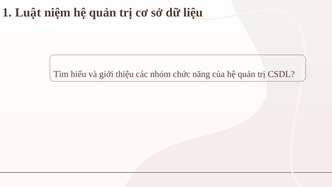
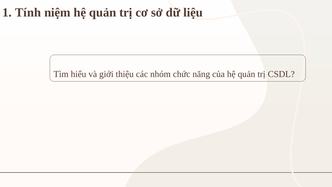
Luật: Luật -> Tính (28, 13)
